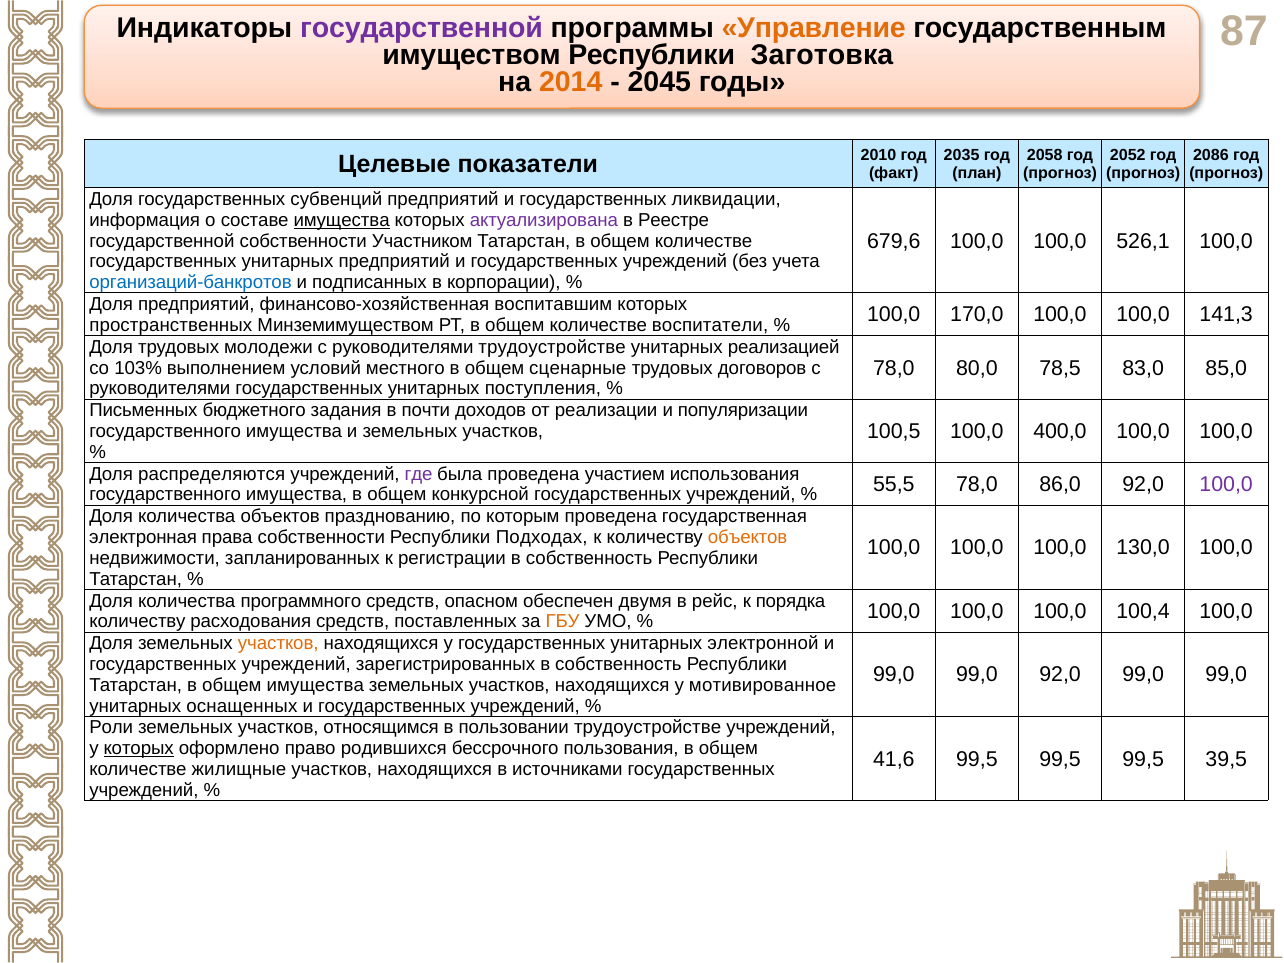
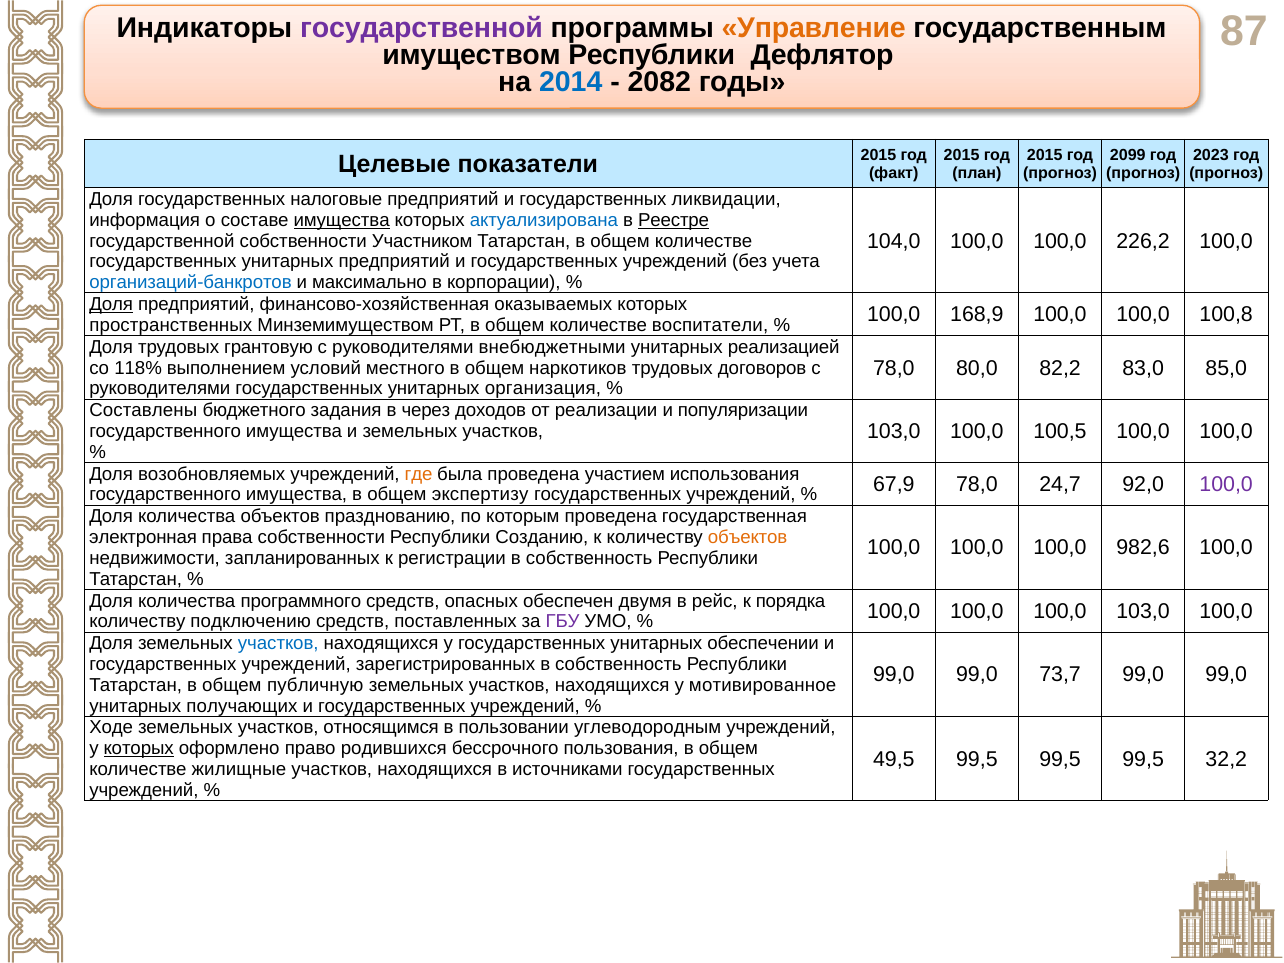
Заготовка: Заготовка -> Дефлятор (822, 55)
2014 colour: orange -> blue (571, 82)
2045: 2045 -> 2082 (659, 82)
2035: 2035 -> 2015 (962, 155)
2058: 2058 -> 2015 (1045, 155)
2052: 2052 -> 2099 (1128, 155)
2086: 2086 -> 2023 (1211, 155)
показатели 2010: 2010 -> 2015 (878, 155)
субвенций: субвенций -> налоговые (336, 199)
актуализирована colour: purple -> blue (544, 220)
Реестре underline: none -> present (674, 220)
679,6: 679,6 -> 104,0 (894, 241)
526,1: 526,1 -> 226,2 (1143, 241)
подписанных: подписанных -> максимально (370, 283)
Доля underline: none -> present (111, 304)
воспитавшим: воспитавшим -> оказываемых (553, 304)
170,0: 170,0 -> 168,9 (977, 315)
141,3: 141,3 -> 100,8 (1226, 315)
молодежи: молодежи -> грантовую (269, 347)
руководителями трудоустройстве: трудоустройстве -> внебюджетными (552, 347)
78,5: 78,5 -> 82,2 (1060, 368)
103%: 103% -> 118% (138, 368)
сценарные: сценарные -> наркотиков (578, 368)
поступления: поступления -> организация (543, 389)
Письменных: Письменных -> Составлены (143, 411)
почти: почти -> через (426, 411)
100,5: 100,5 -> 103,0 (894, 431)
400,0: 400,0 -> 100,5 (1060, 431)
распределяются: распределяются -> возобновляемых (212, 474)
где colour: purple -> orange (419, 474)
конкурсной: конкурсной -> экспертизу (480, 495)
55,5: 55,5 -> 67,9 (894, 484)
86,0: 86,0 -> 24,7 (1060, 484)
Подходах: Подходах -> Созданию (542, 537)
130,0: 130,0 -> 982,6 (1143, 548)
опасном: опасном -> опасных (481, 601)
расходования: расходования -> подключению (251, 622)
ГБУ colour: orange -> purple (563, 622)
100,0 100,4: 100,4 -> 103,0 (1143, 611)
участков colour: orange -> blue (278, 644)
электронной: электронной -> обеспечении (763, 644)
99,0 92,0: 92,0 -> 73,7 (1060, 675)
общем имущества: имущества -> публичную (315, 685)
оснащенных: оснащенных -> получающих (242, 706)
Роли: Роли -> Ходе (111, 728)
пользовании трудоустройстве: трудоустройстве -> углеводородным (648, 728)
41,6: 41,6 -> 49,5 (894, 759)
39,5: 39,5 -> 32,2 (1226, 759)
